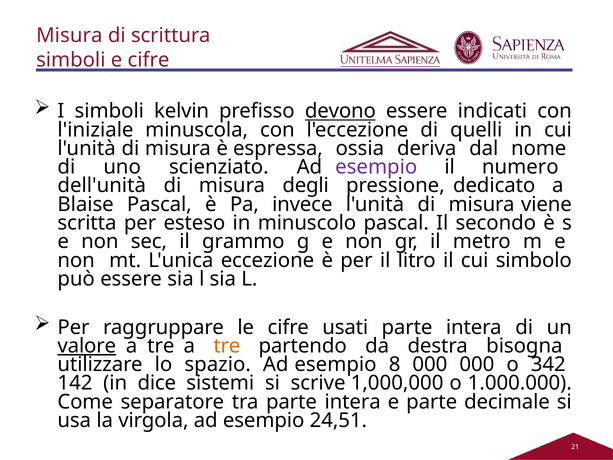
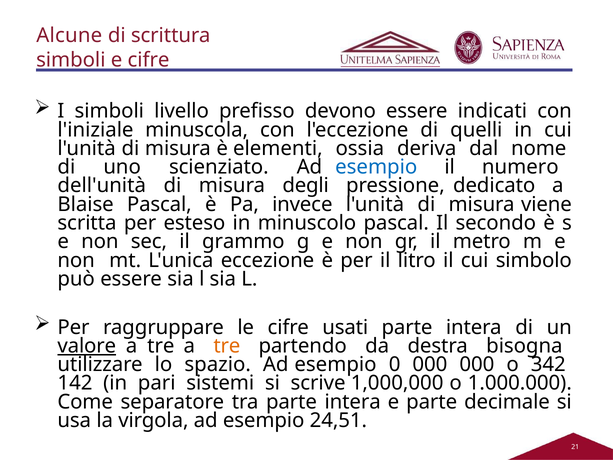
Misura: Misura -> Alcune (69, 35)
kelvin: kelvin -> livello (182, 111)
devono underline: present -> none (340, 111)
espressa: espressa -> elementi (278, 148)
esempio colour: purple -> blue (376, 167)
8: 8 -> 0 (395, 364)
dice: dice -> pari (157, 383)
